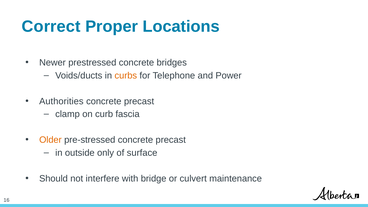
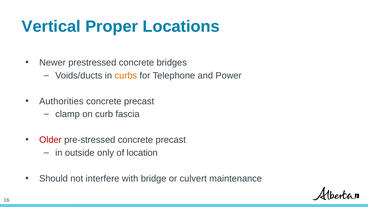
Correct: Correct -> Vertical (51, 26)
Older colour: orange -> red (50, 140)
surface: surface -> location (142, 153)
